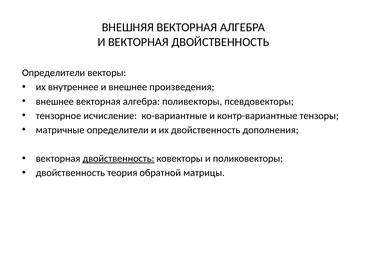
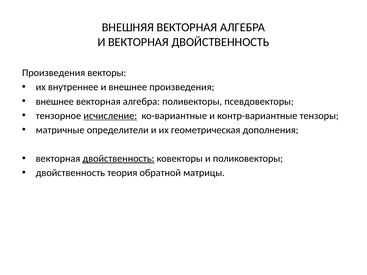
Определители: Определители -> Произведения (54, 73)
исчисление underline: none -> present (110, 116)
их двойственность: двойственность -> геометрическая (206, 130)
